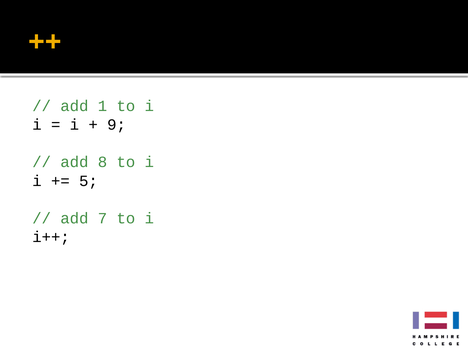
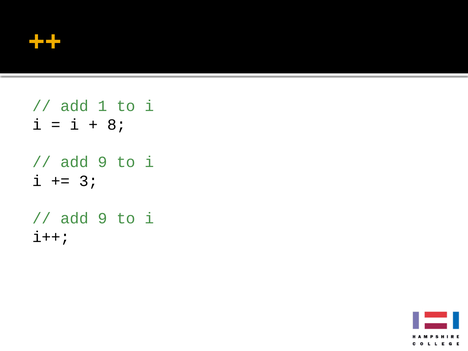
9: 9 -> 8 (117, 125)
8: 8 -> 9 (103, 162)
5: 5 -> 3 (88, 181)
7: 7 -> 9 (103, 218)
